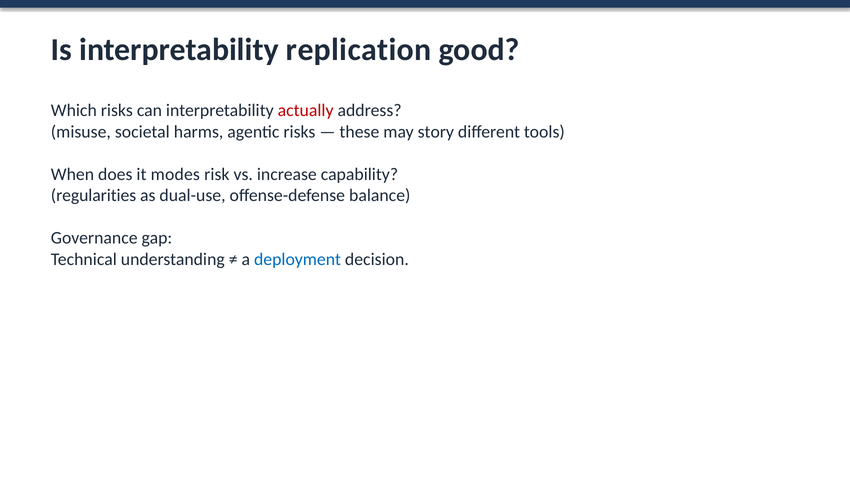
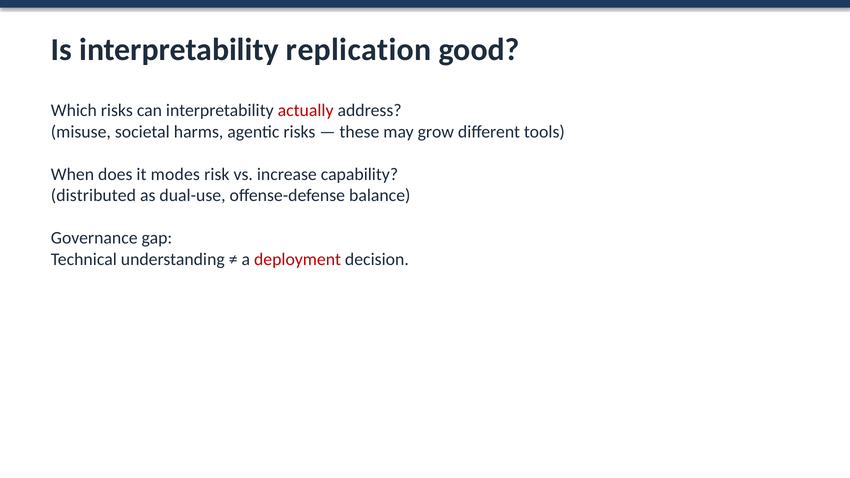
story: story -> grow (436, 132)
regularities: regularities -> distributed (93, 196)
deployment colour: blue -> red (298, 259)
